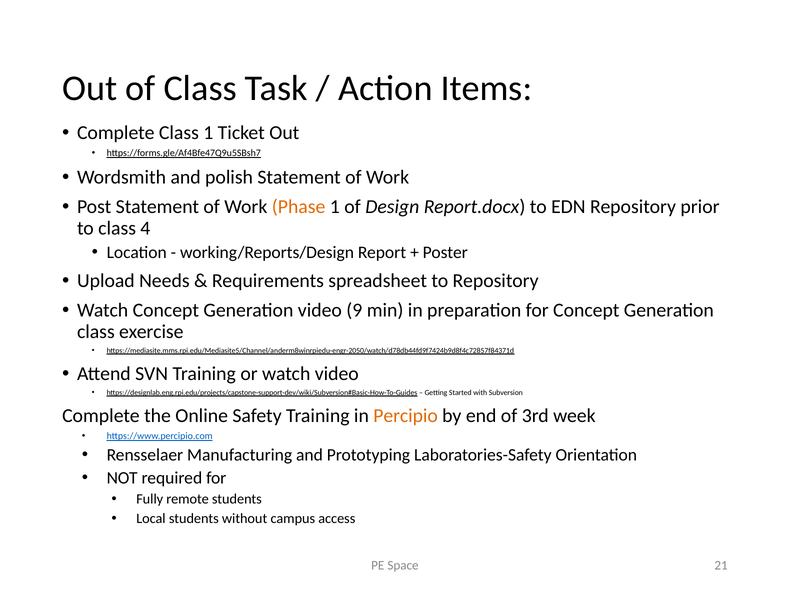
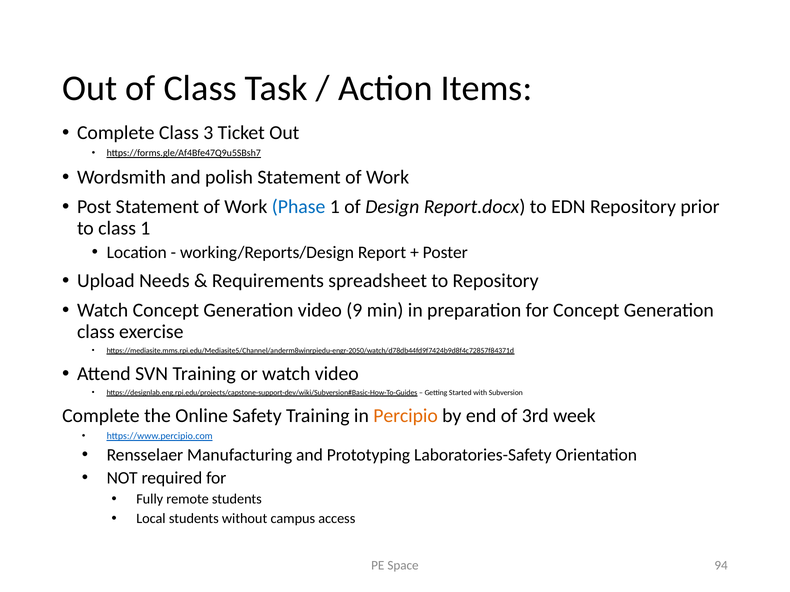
Class 1: 1 -> 3 (208, 133)
Phase colour: orange -> blue (299, 207)
class 4: 4 -> 1 (145, 228)
21: 21 -> 94 (721, 566)
